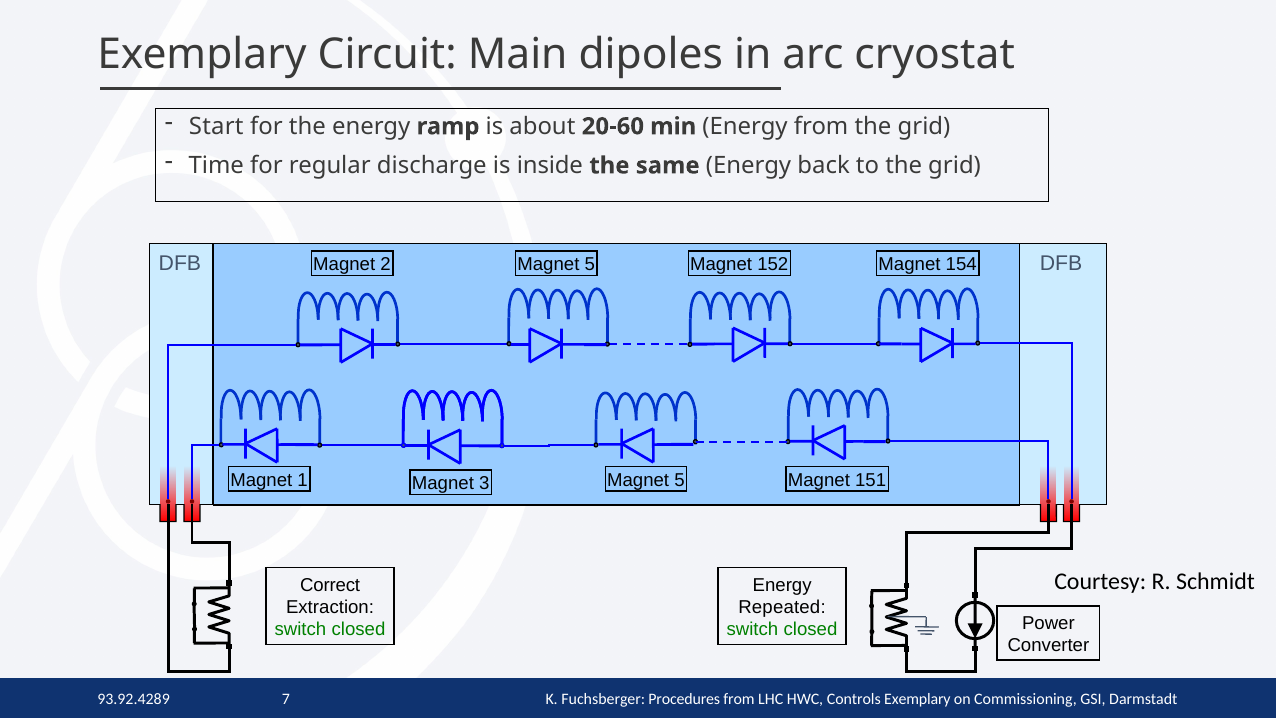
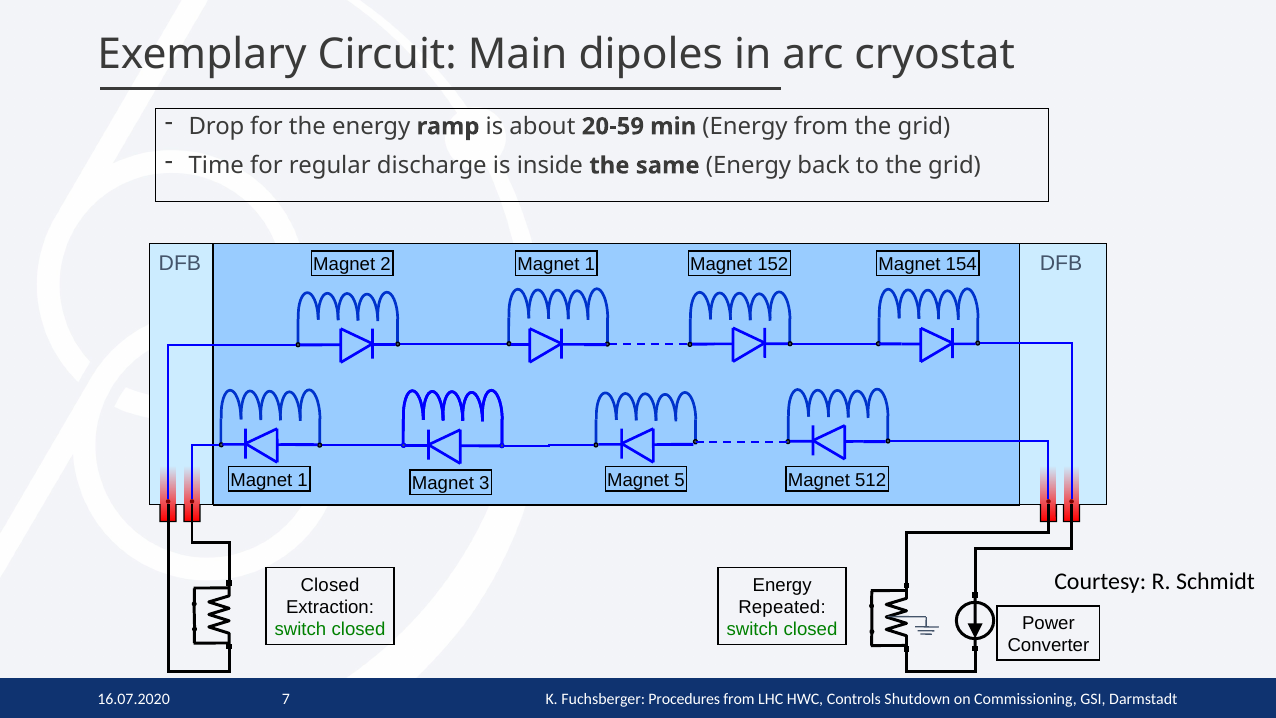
Start: Start -> Drop (216, 126)
20-60: 20-60 -> 20-59 (613, 126)
5: 5 -> 1 (590, 265)
151: 151 -> 512 (871, 480)
Correct: Correct -> Closed (330, 585)
Controls Exemplary: Exemplary -> Shutdown (917, 699)
93.92.4289: 93.92.4289 -> 16.07.2020 (134, 699)
